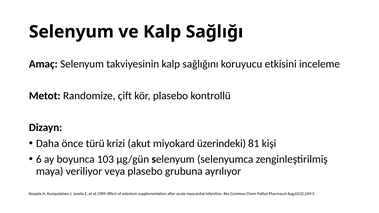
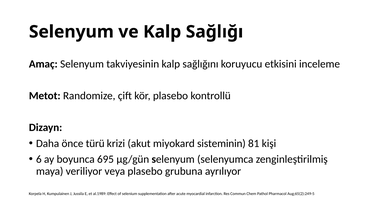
üzerindeki: üzerindeki -> sisteminin (221, 144)
103: 103 -> 695 (106, 159)
